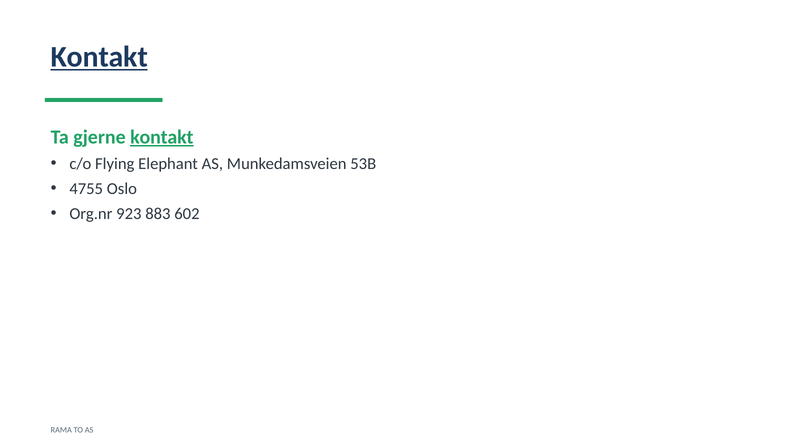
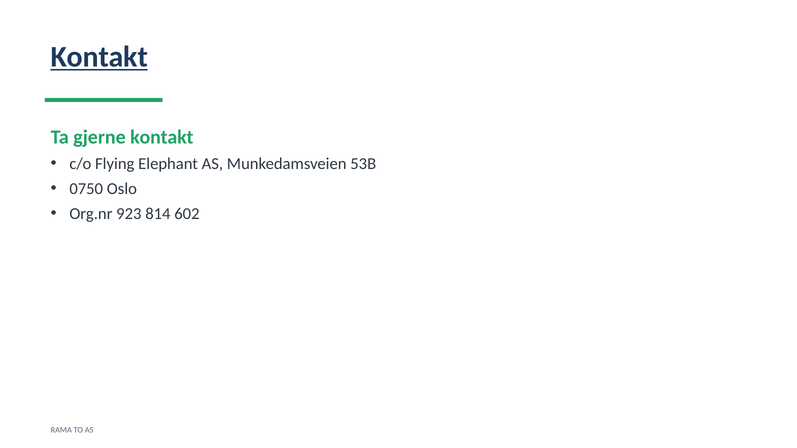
kontakt underline: present -> none (162, 137)
4755: 4755 -> 0750 (86, 189)
883: 883 -> 814 (158, 214)
